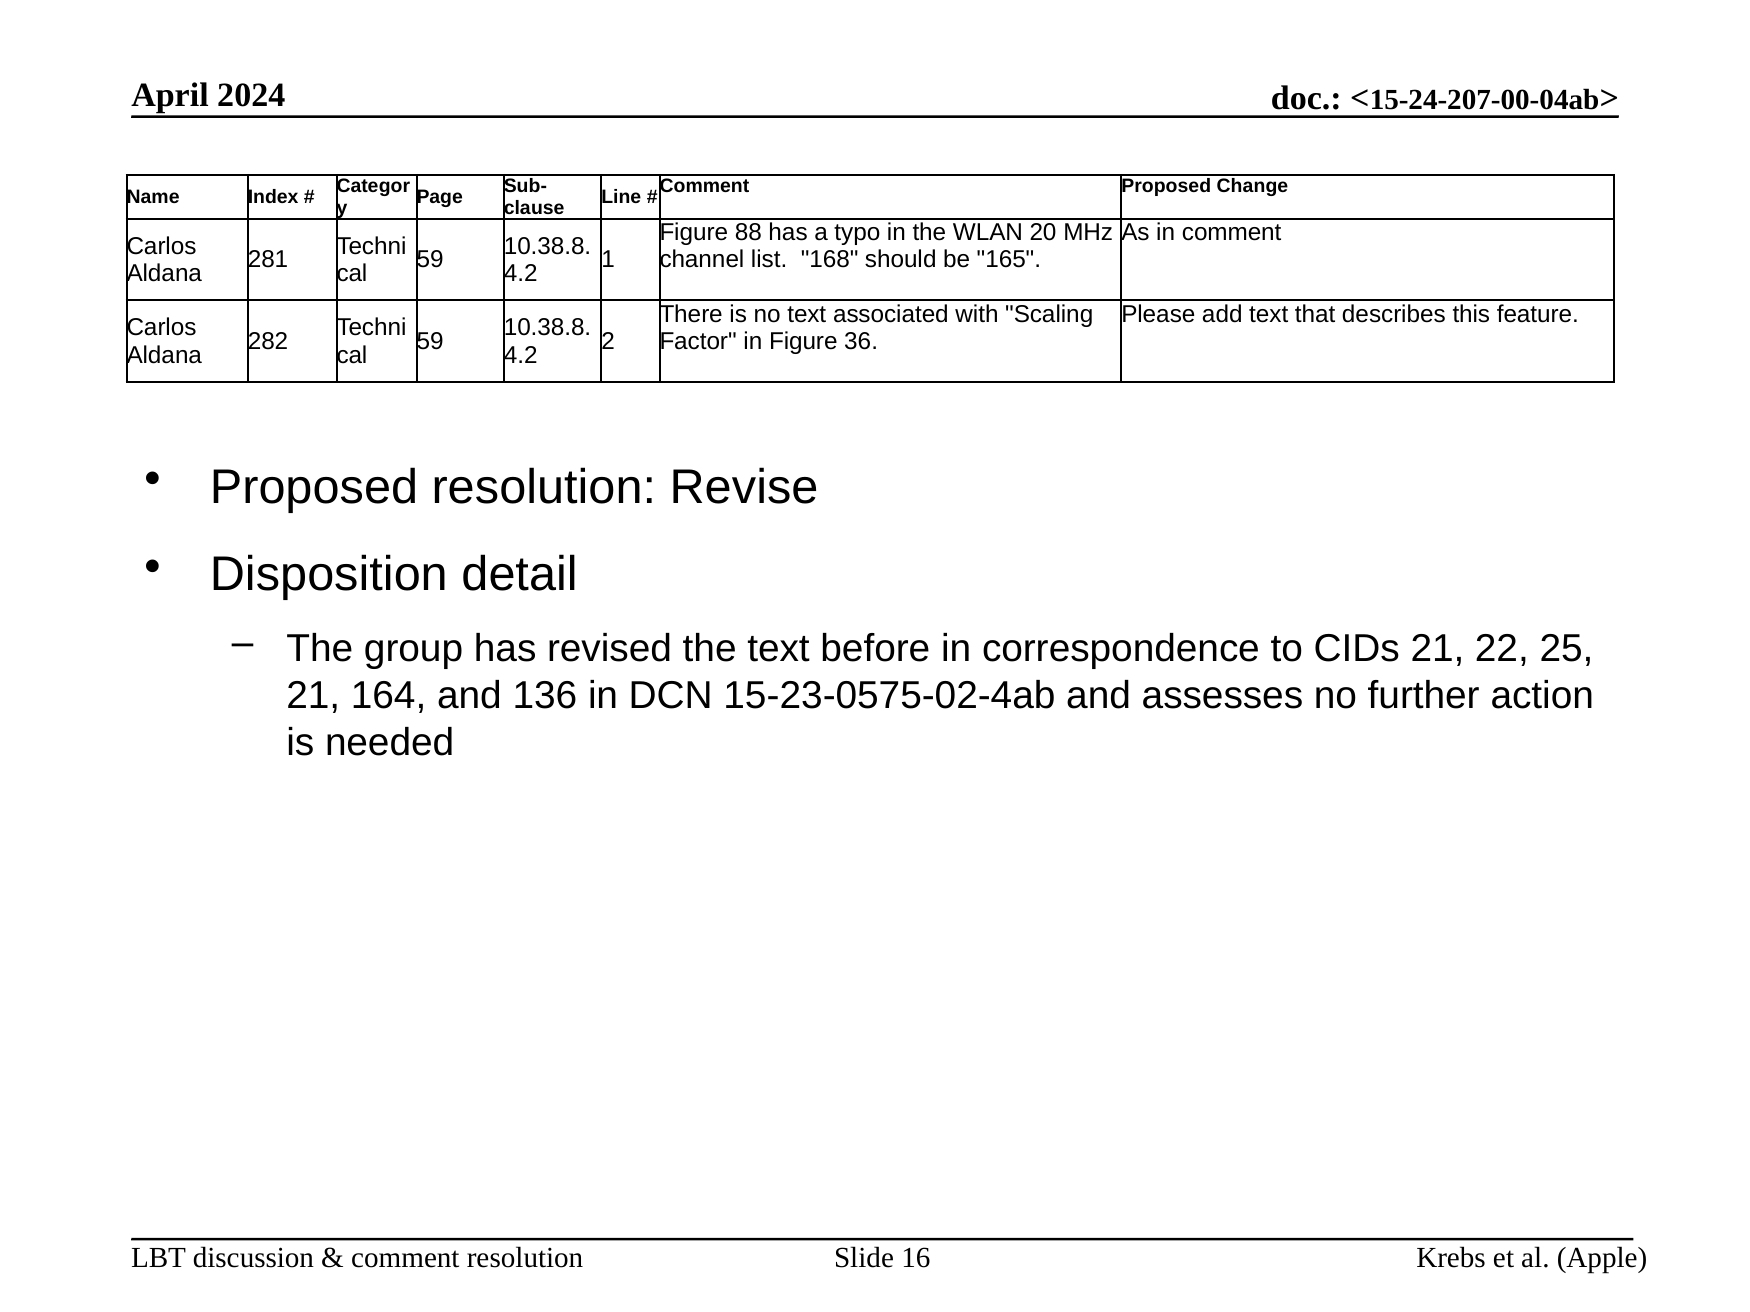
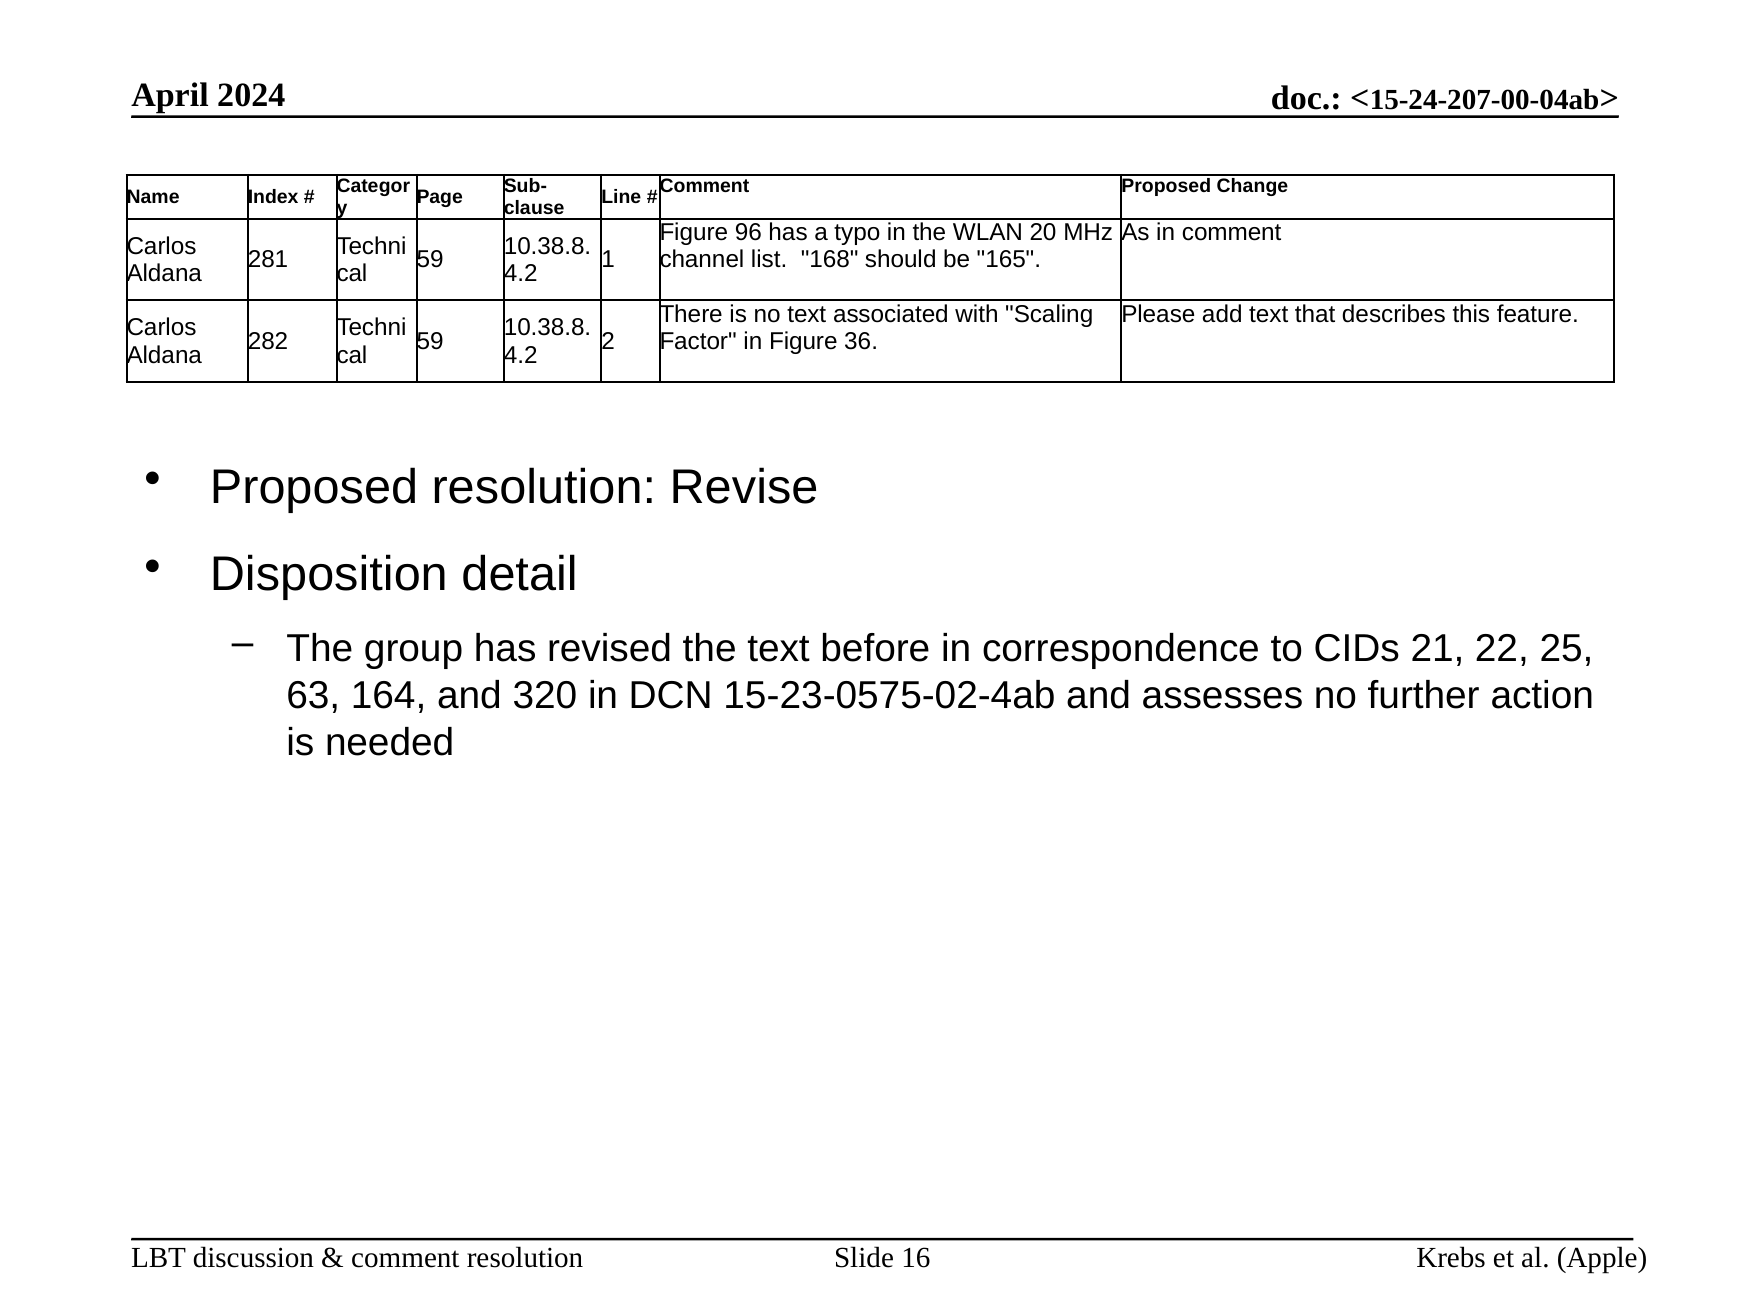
88: 88 -> 96 (748, 233)
21: 21 -> 63 (313, 696)
136: 136 -> 320 (545, 696)
